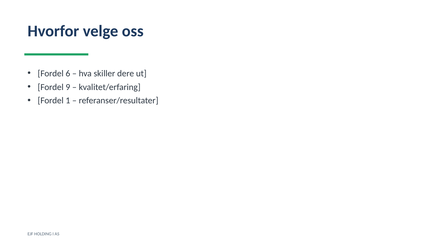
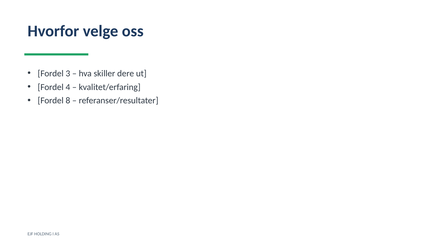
6: 6 -> 3 (68, 73)
9: 9 -> 4 (68, 87)
1: 1 -> 8 (68, 100)
